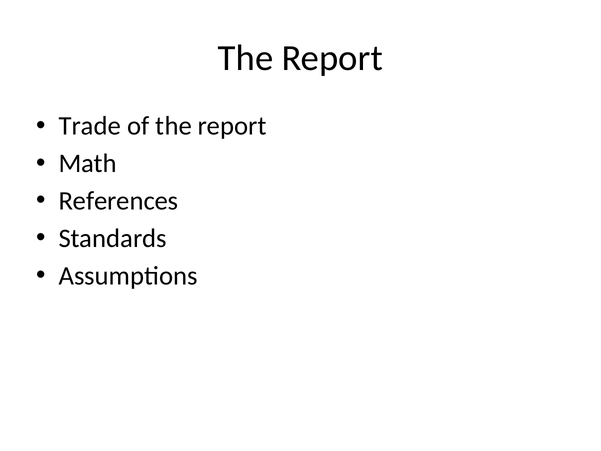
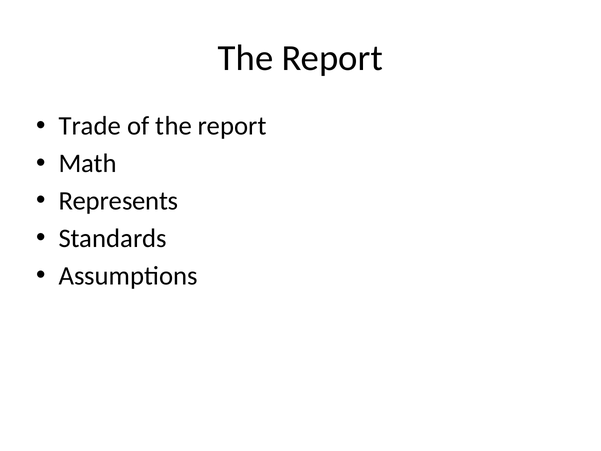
References: References -> Represents (118, 201)
